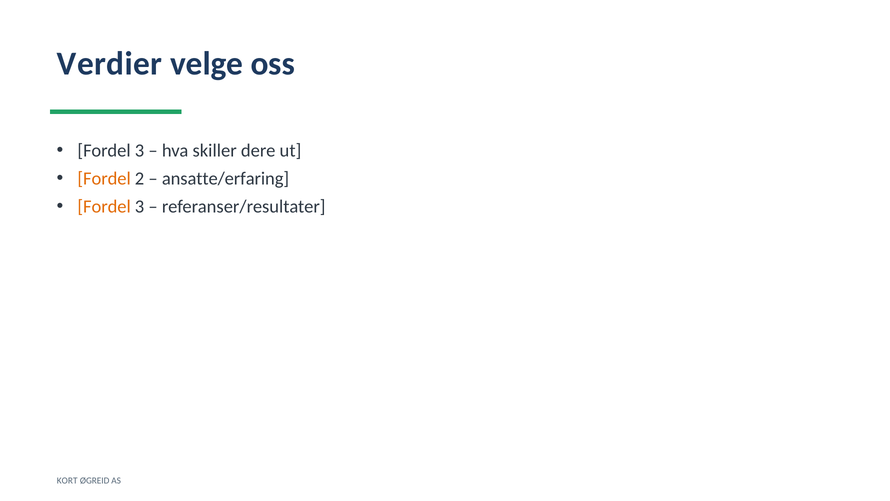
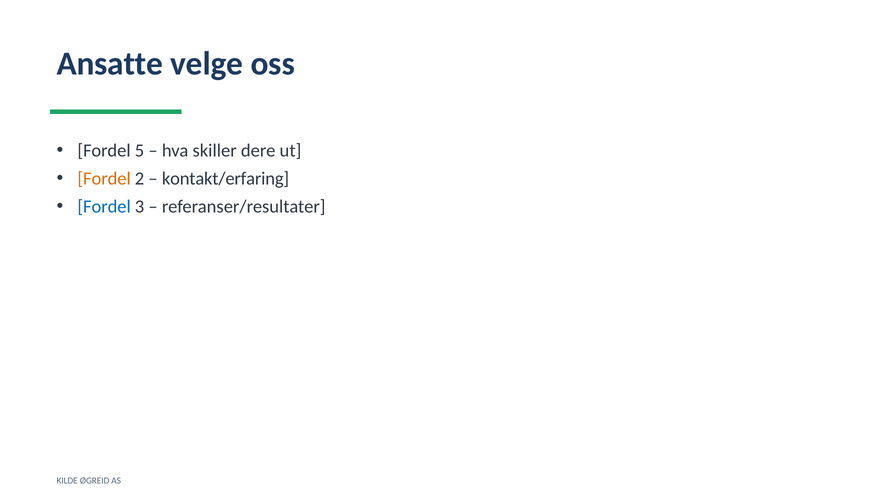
Verdier: Verdier -> Ansatte (110, 64)
3: 3 -> 5 (140, 151)
ansatte/erfaring: ansatte/erfaring -> kontakt/erfaring (226, 179)
Fordel colour: orange -> blue (104, 206)
KORT: KORT -> KILDE (67, 480)
